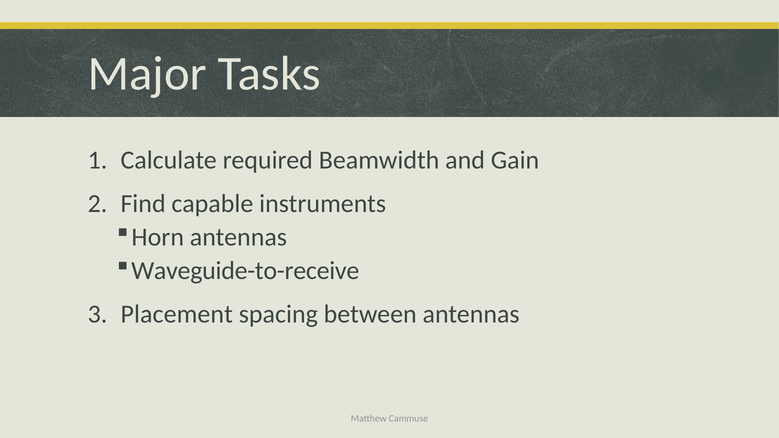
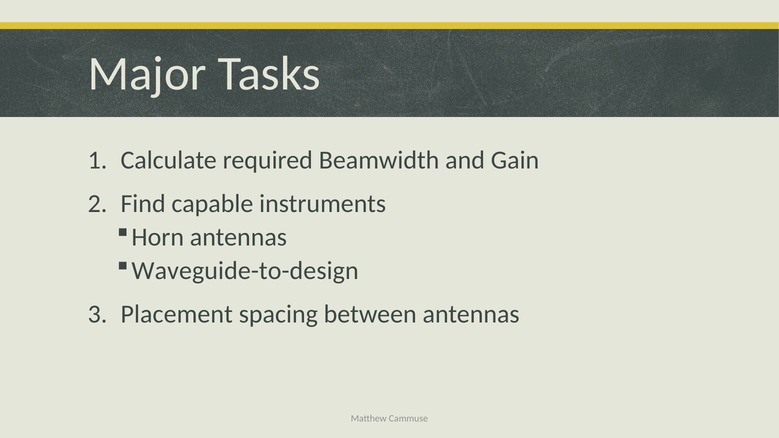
Waveguide-to-receive: Waveguide-to-receive -> Waveguide-to-design (245, 271)
